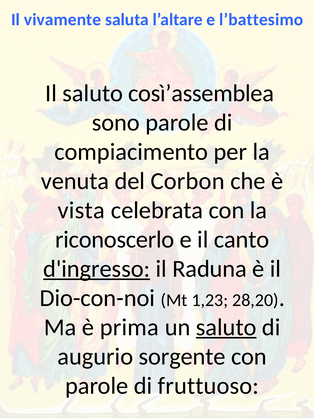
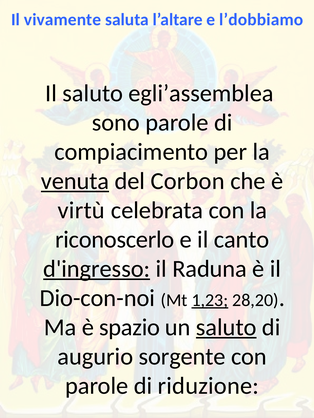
l’battesimo: l’battesimo -> l’dobbiamo (261, 20)
così’assemblea: così’assemblea -> egli’assemblea (201, 93)
venuta underline: none -> present (75, 181)
vista: vista -> virtù (81, 211)
1,23 underline: none -> present (210, 301)
prima: prima -> spazio (130, 328)
fruttuoso: fruttuoso -> riduzione (208, 386)
